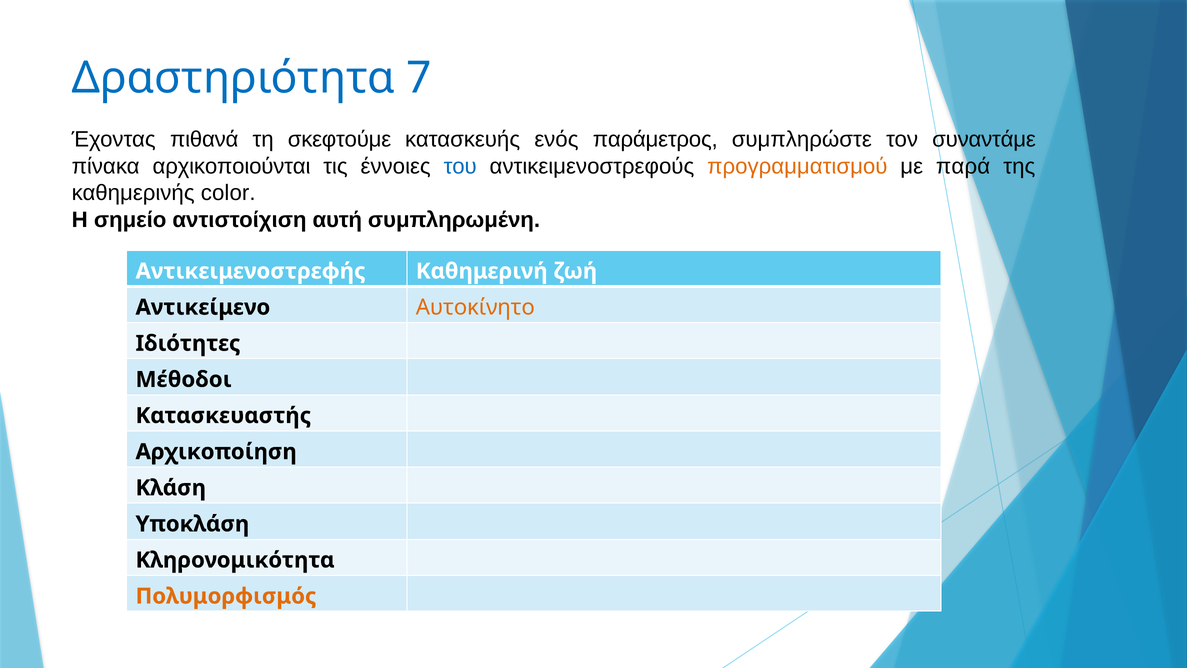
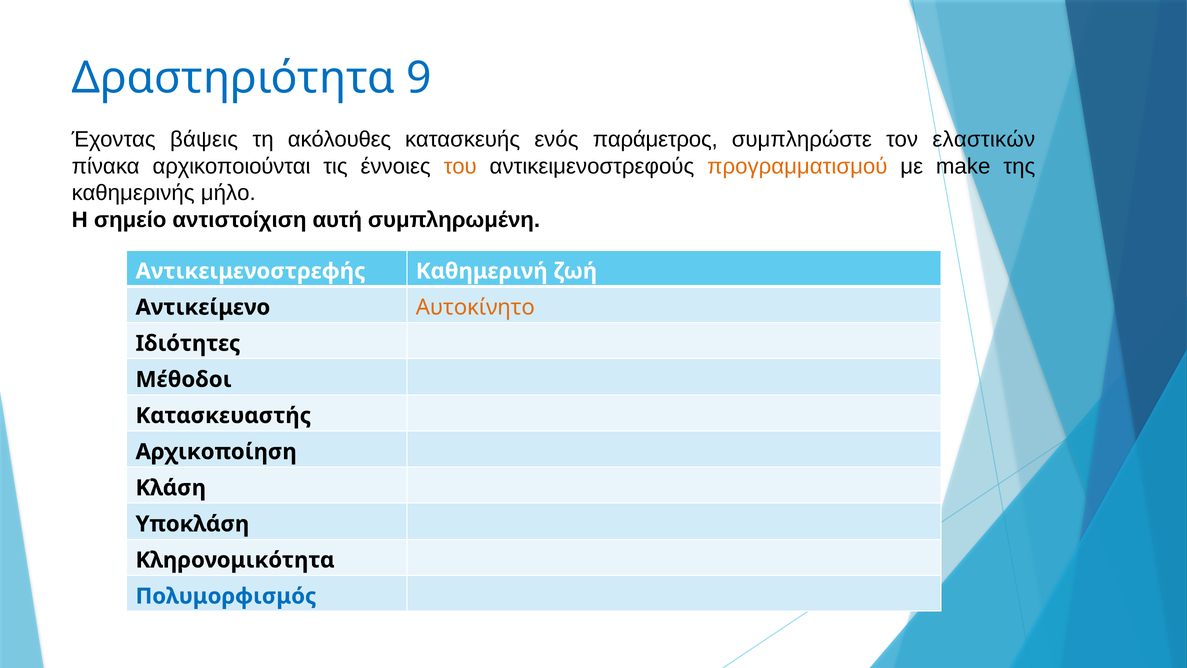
7: 7 -> 9 (419, 78)
πιθανά: πιθανά -> βάψεις (204, 140)
σκεφτούμε: σκεφτούμε -> ακόλουθες (339, 140)
συναντάμε: συναντάμε -> ελαστικών (984, 140)
του colour: blue -> orange (460, 166)
παρά: παρά -> make (963, 166)
color: color -> μήλο (228, 193)
Πολυμορφισμός colour: orange -> blue (226, 596)
